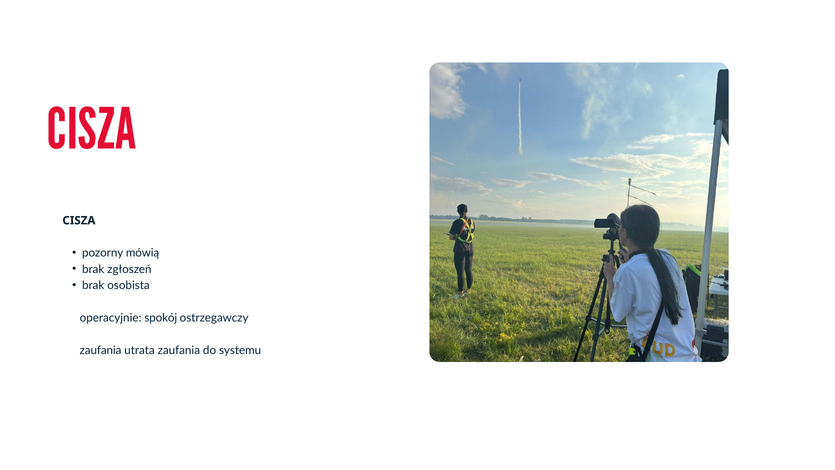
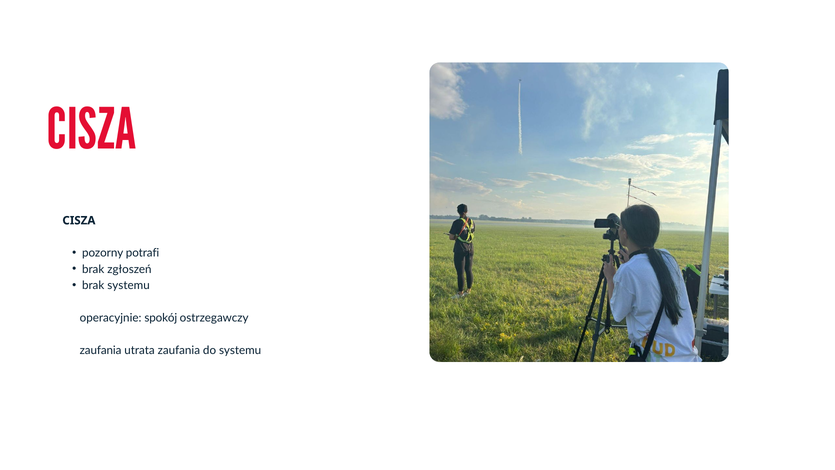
mówią: mówią -> potrafi (143, 253)
brak osobista: osobista -> systemu (129, 285)
